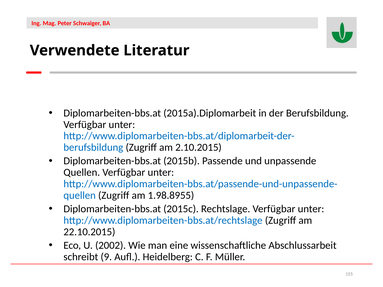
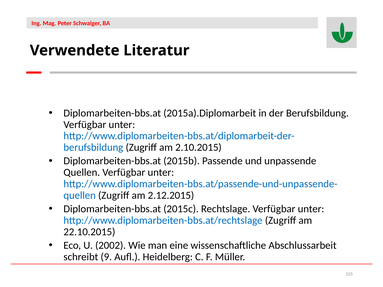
1.98.8955: 1.98.8955 -> 2.12.2015 (171, 196)
